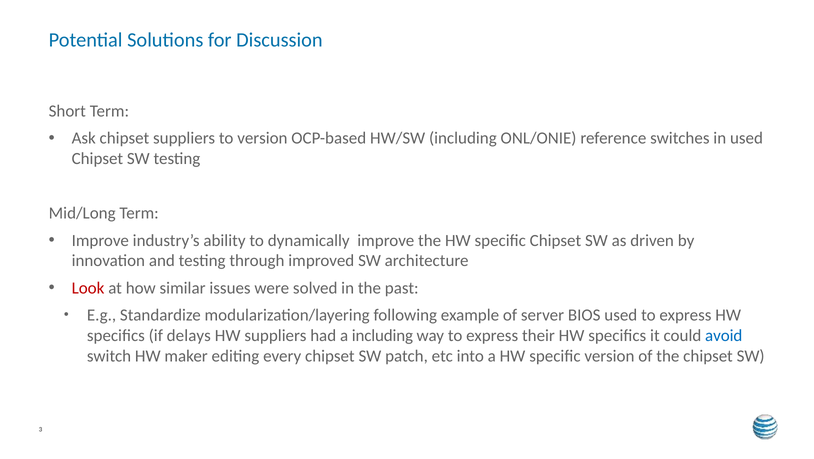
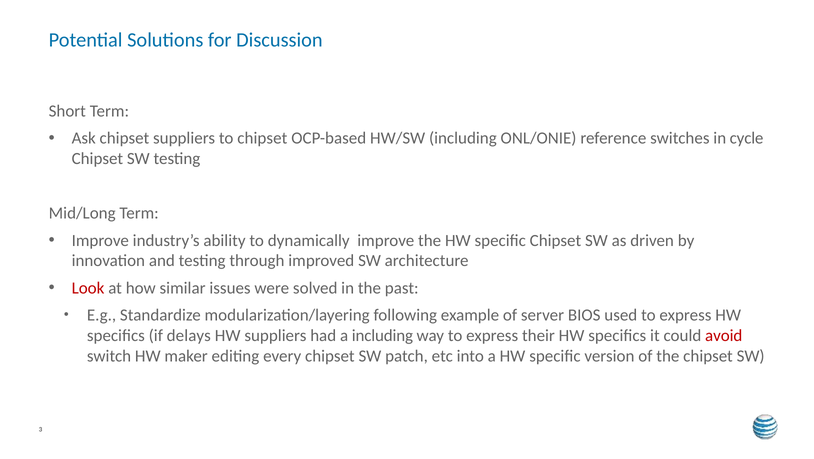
to version: version -> chipset (262, 138)
in used: used -> cycle (747, 138)
avoid colour: blue -> red (724, 335)
